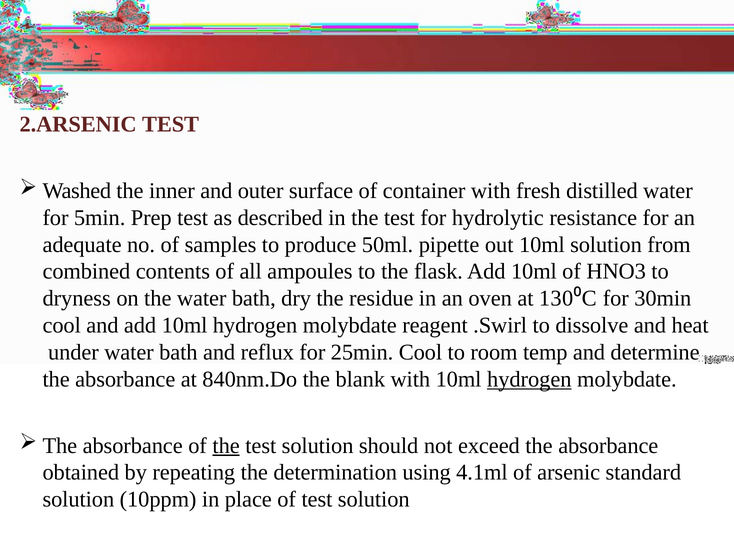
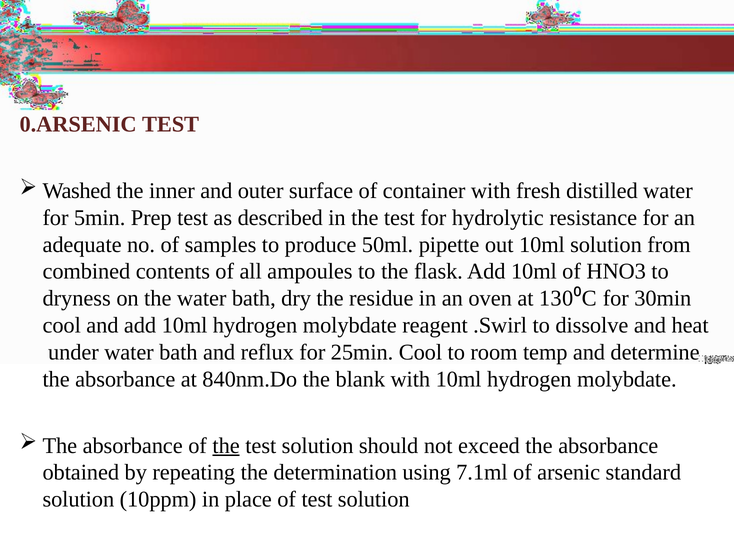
2.ARSENIC: 2.ARSENIC -> 0.ARSENIC (78, 124)
hydrogen underline: present -> none (529, 379)
4.1ml: 4.1ml -> 7.1ml (482, 472)
